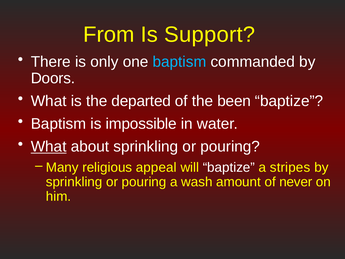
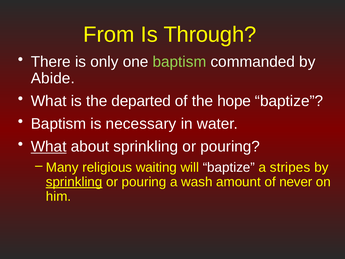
Support: Support -> Through (210, 35)
baptism colour: light blue -> light green (179, 62)
Doors: Doors -> Abide (53, 78)
been: been -> hope (234, 101)
impossible: impossible -> necessary (141, 124)
appeal: appeal -> waiting (156, 167)
sprinkling underline: none -> present (74, 182)
